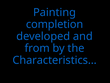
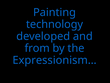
completion: completion -> technology (55, 24)
Characteristics…: Characteristics… -> Expressionism… (54, 60)
